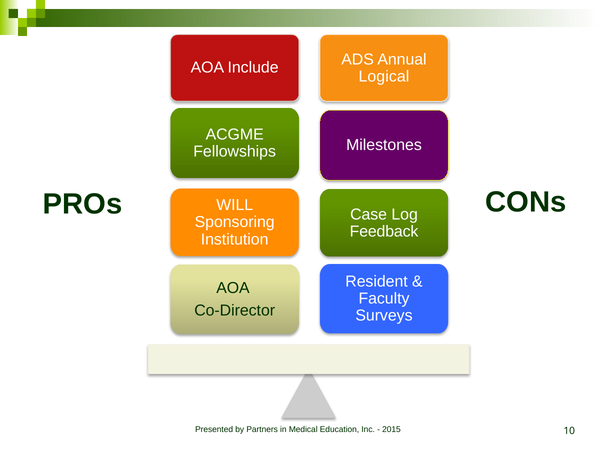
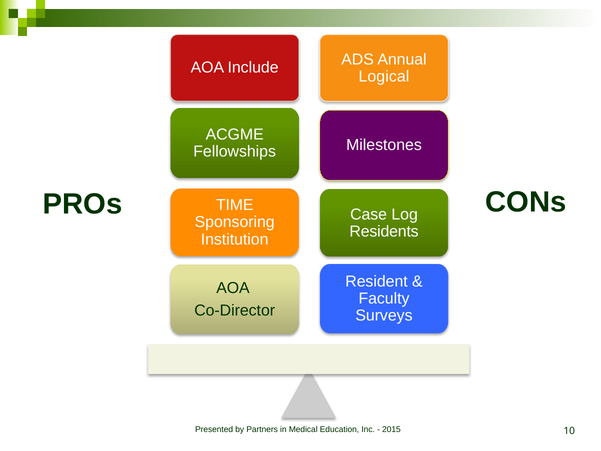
WILL: WILL -> TIME (235, 205)
Feedback: Feedback -> Residents (384, 231)
